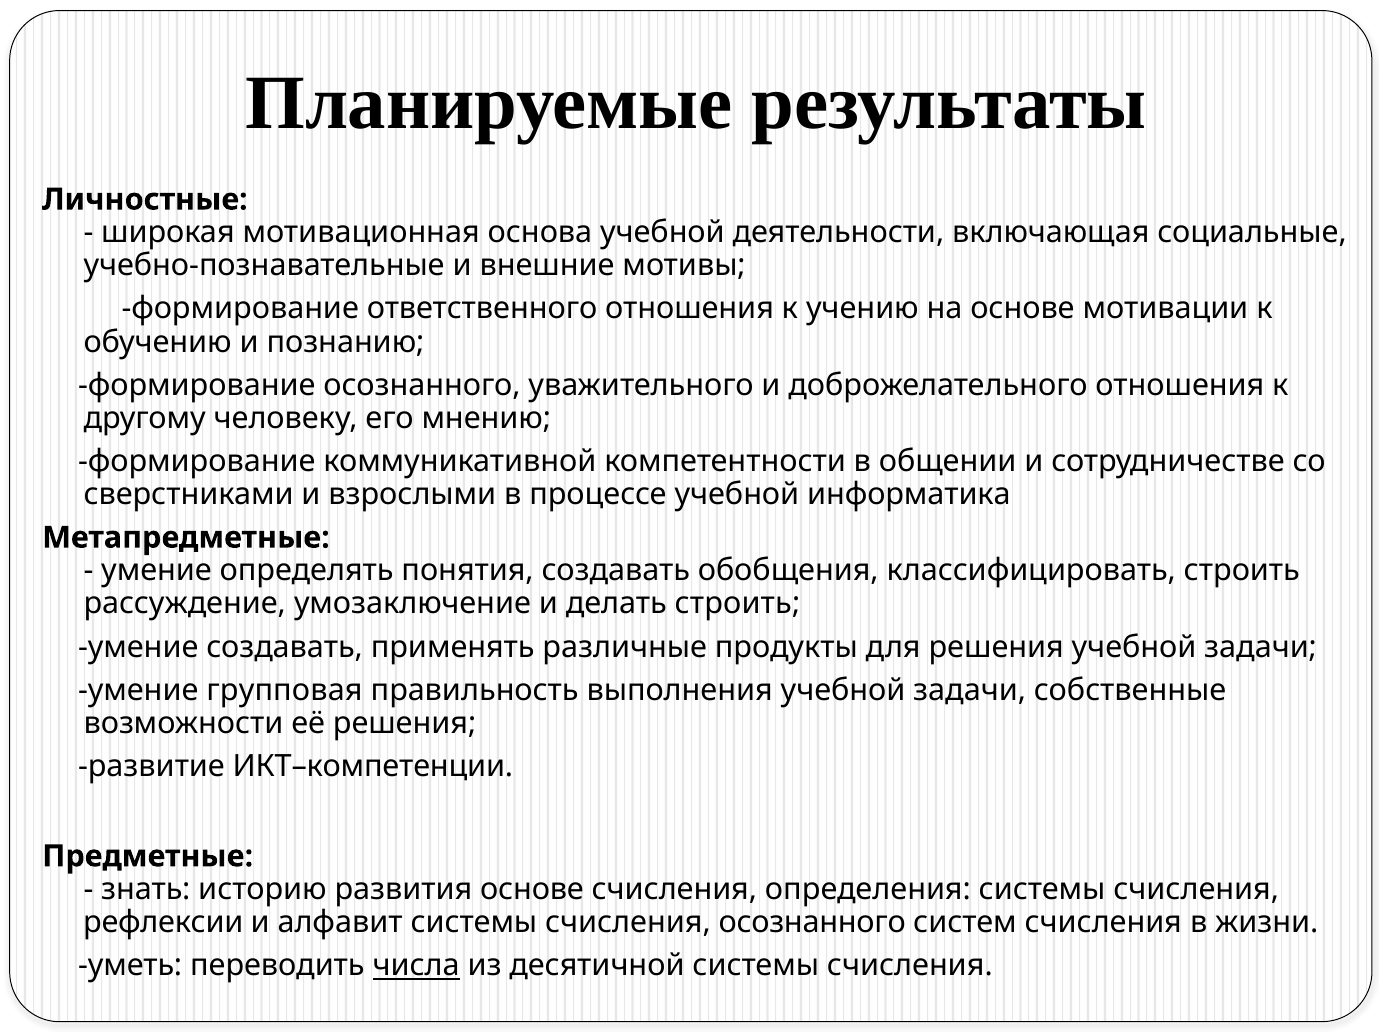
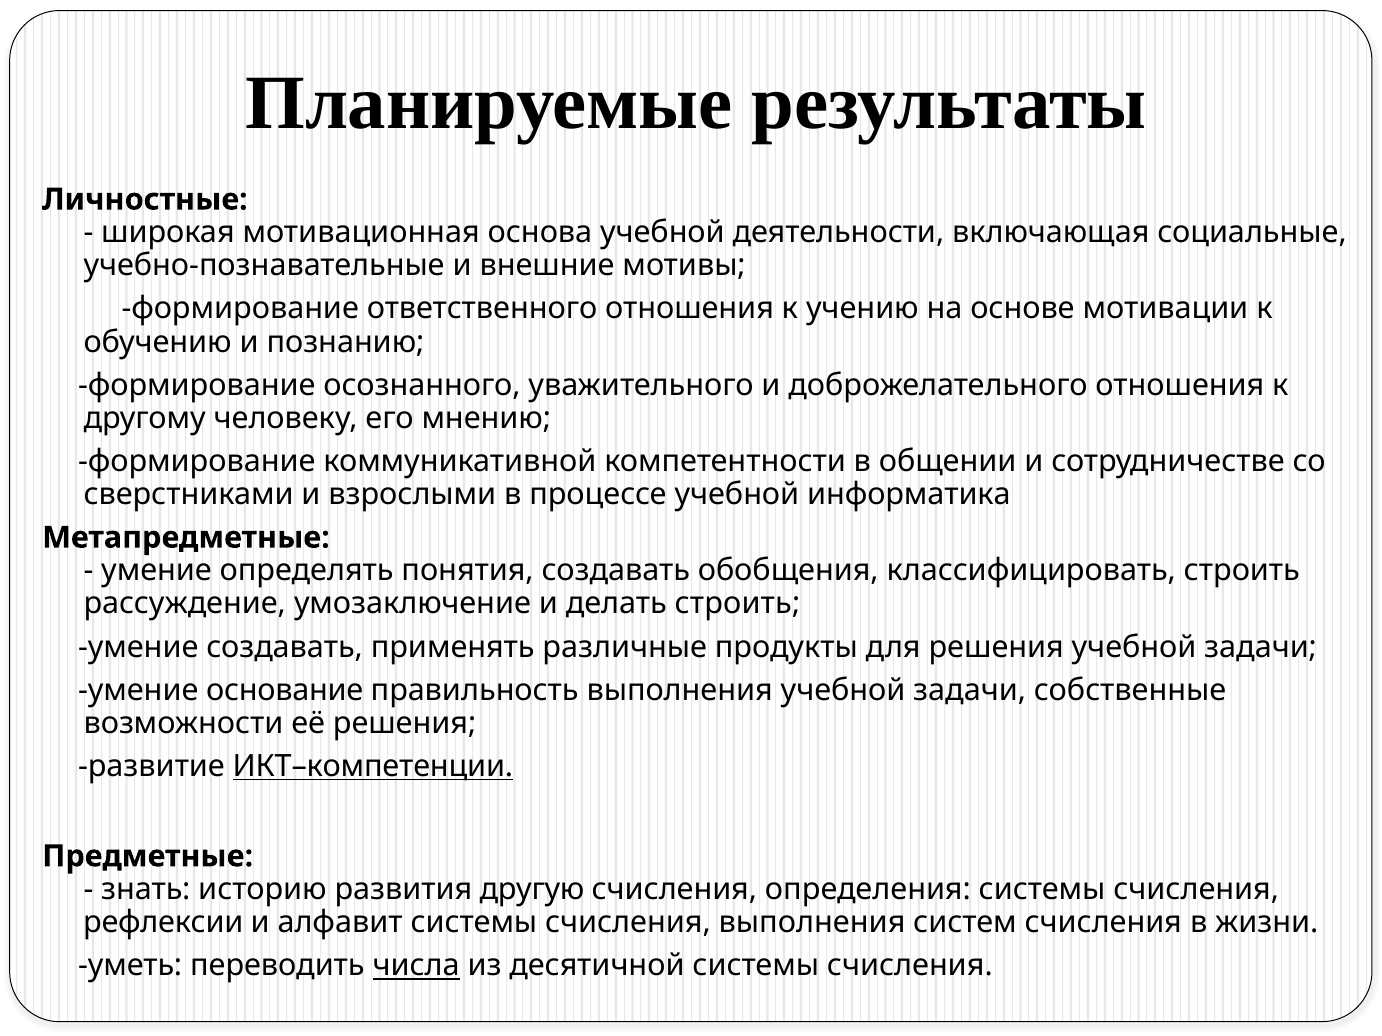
групповая: групповая -> основание (285, 690)
ИКТ–компетенции underline: none -> present (373, 767)
развития основе: основе -> другую (532, 890)
счисления осознанного: осознанного -> выполнения (812, 923)
